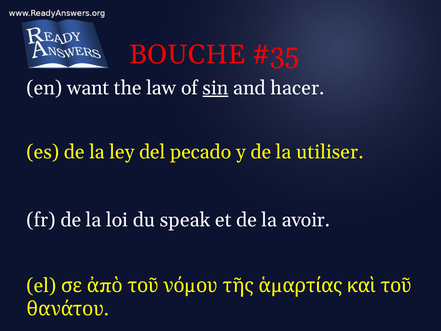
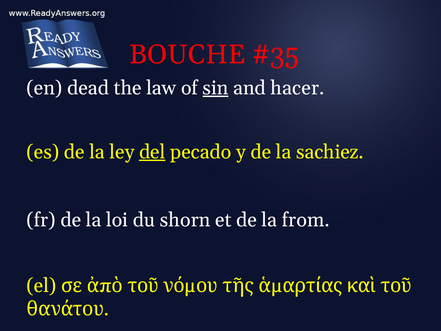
want: want -> dead (88, 88)
del underline: none -> present (152, 152)
utiliser: utiliser -> sachiez (330, 152)
speak: speak -> shorn (185, 220)
avoir: avoir -> from (306, 220)
